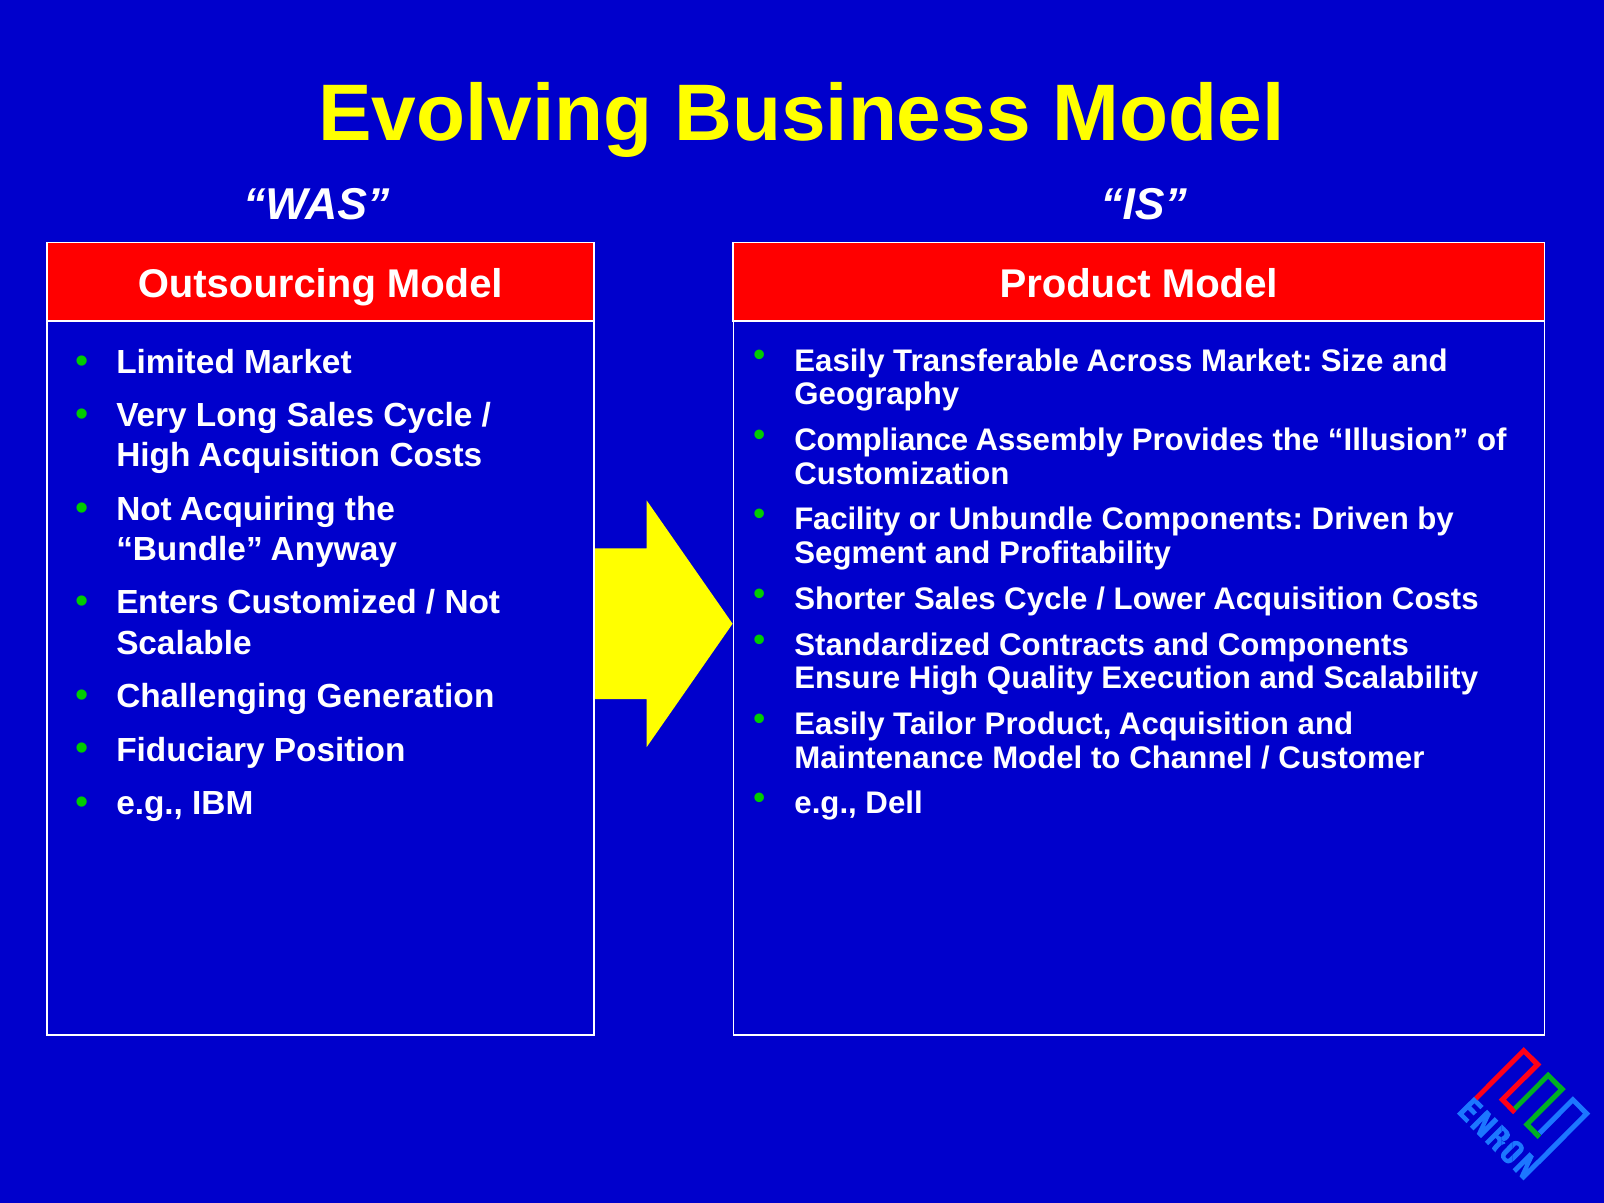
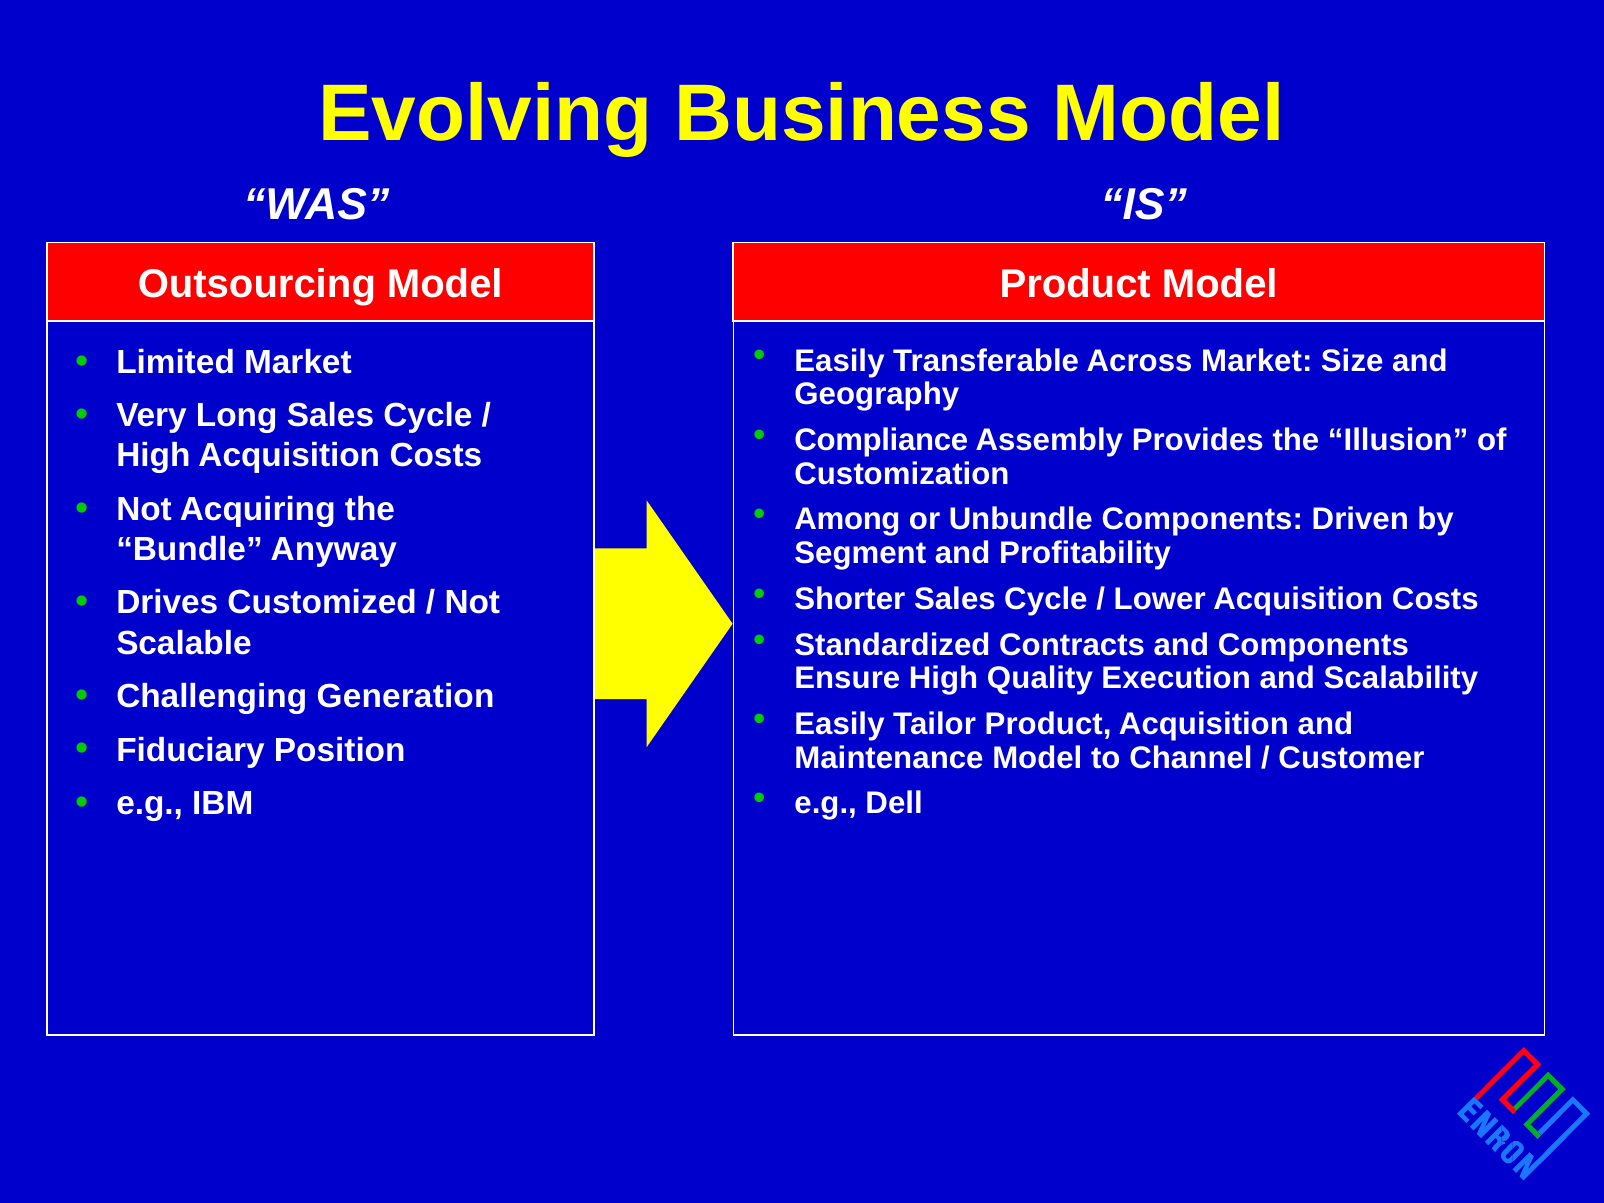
Facility: Facility -> Among (847, 520)
Enters: Enters -> Drives (167, 603)
